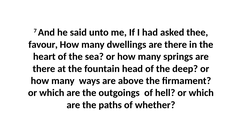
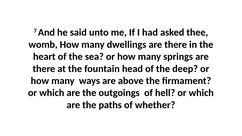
favour: favour -> womb (43, 45)
